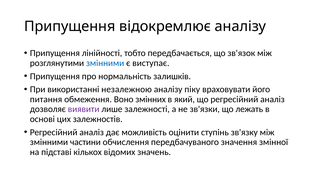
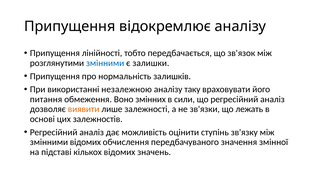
виступає: виступає -> залишки (151, 63)
піку: піку -> таку (192, 90)
який: який -> сили (184, 99)
виявити colour: purple -> orange (84, 109)
змінними частини: частини -> відомих (85, 142)
